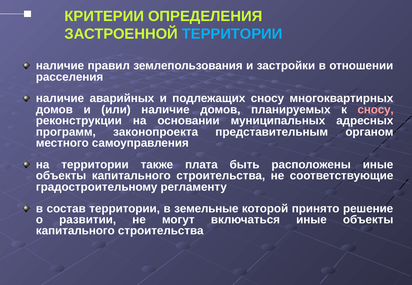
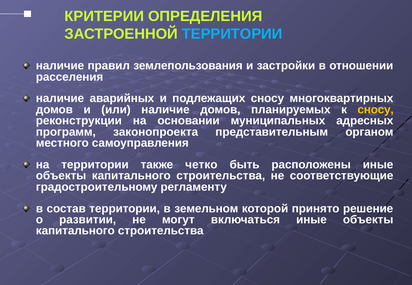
сносу colour: pink -> yellow (376, 110)
плата: плата -> четко (201, 165)
земельные: земельные -> земельном (206, 209)
